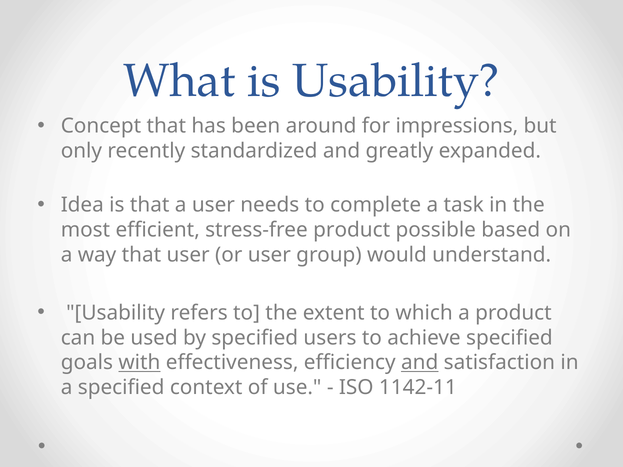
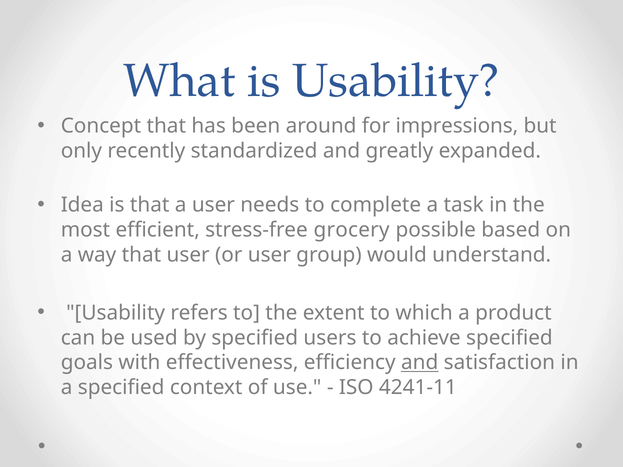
stress-free product: product -> grocery (352, 230)
with underline: present -> none (139, 363)
1142-11: 1142-11 -> 4241-11 (418, 388)
